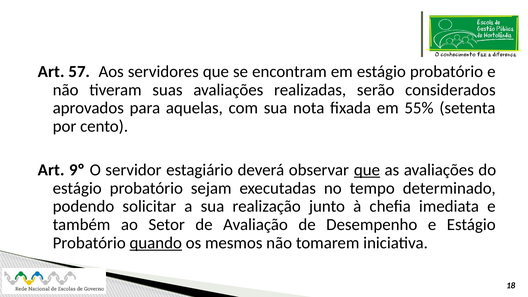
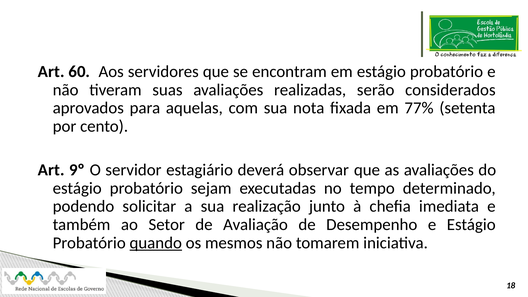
57: 57 -> 60 (79, 72)
55%: 55% -> 77% (419, 108)
que underline: present -> none (367, 170)
